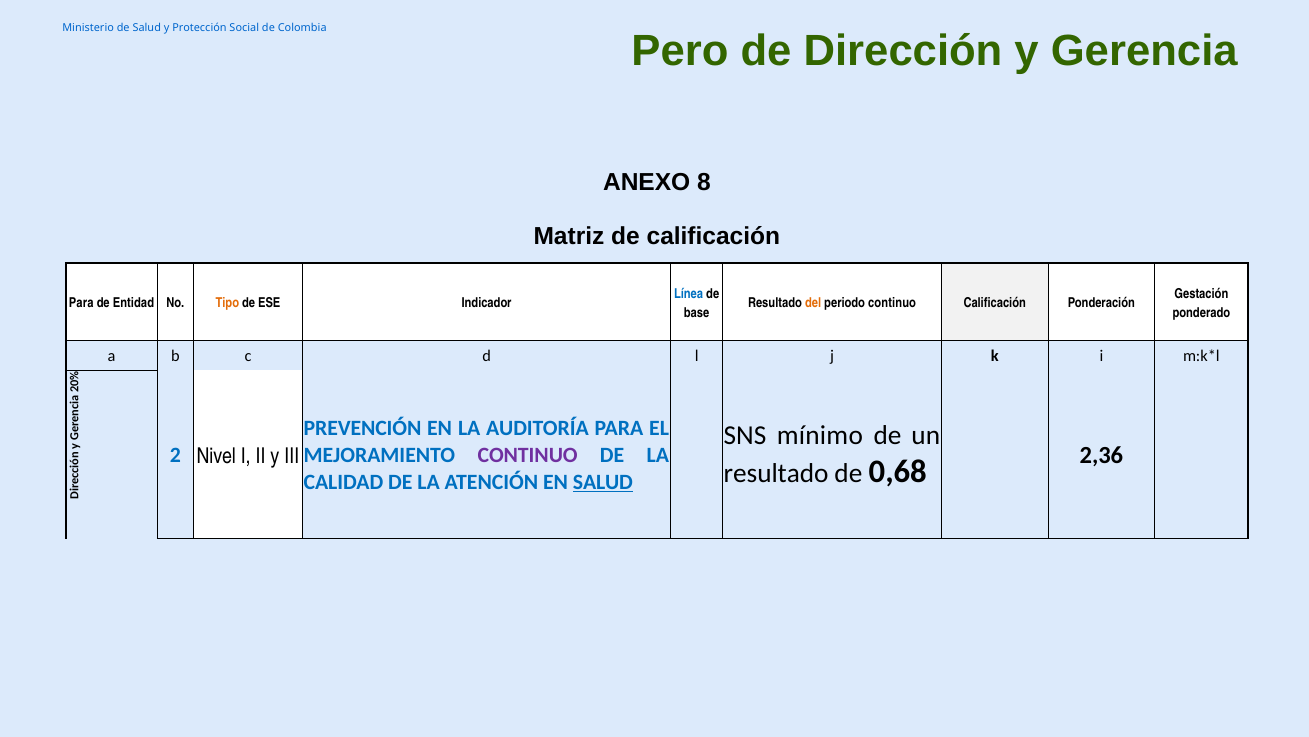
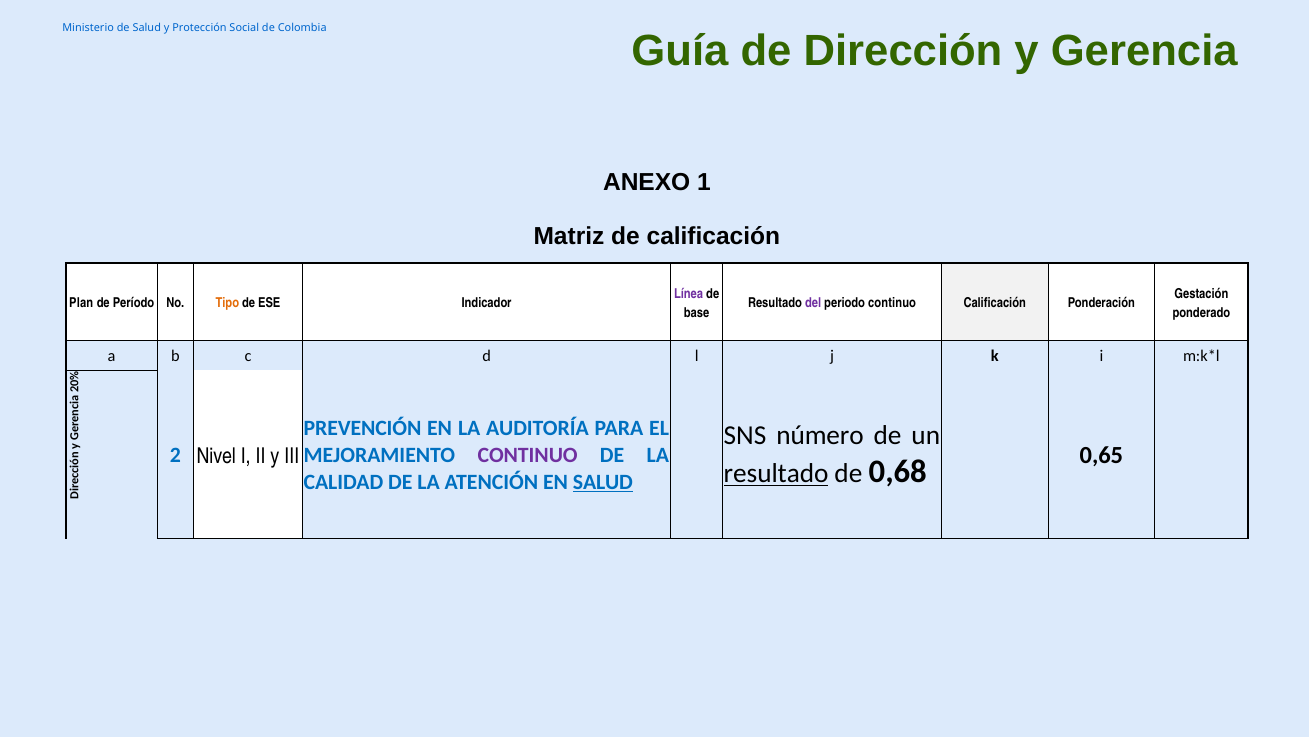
Pero: Pero -> Guía (680, 51)
8: 8 -> 1 (704, 182)
Línea colour: blue -> purple (689, 294)
Para: Para -> Plan (81, 303)
Entidad: Entidad -> Período (133, 303)
del colour: orange -> purple (813, 303)
mínimo: mínimo -> número (820, 435)
2,36: 2,36 -> 0,65 (1101, 455)
resultado underline: none -> present (776, 473)
